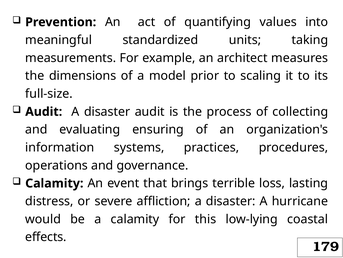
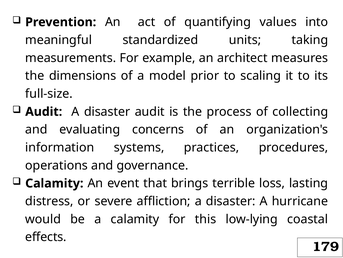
ensuring: ensuring -> concerns (158, 129)
